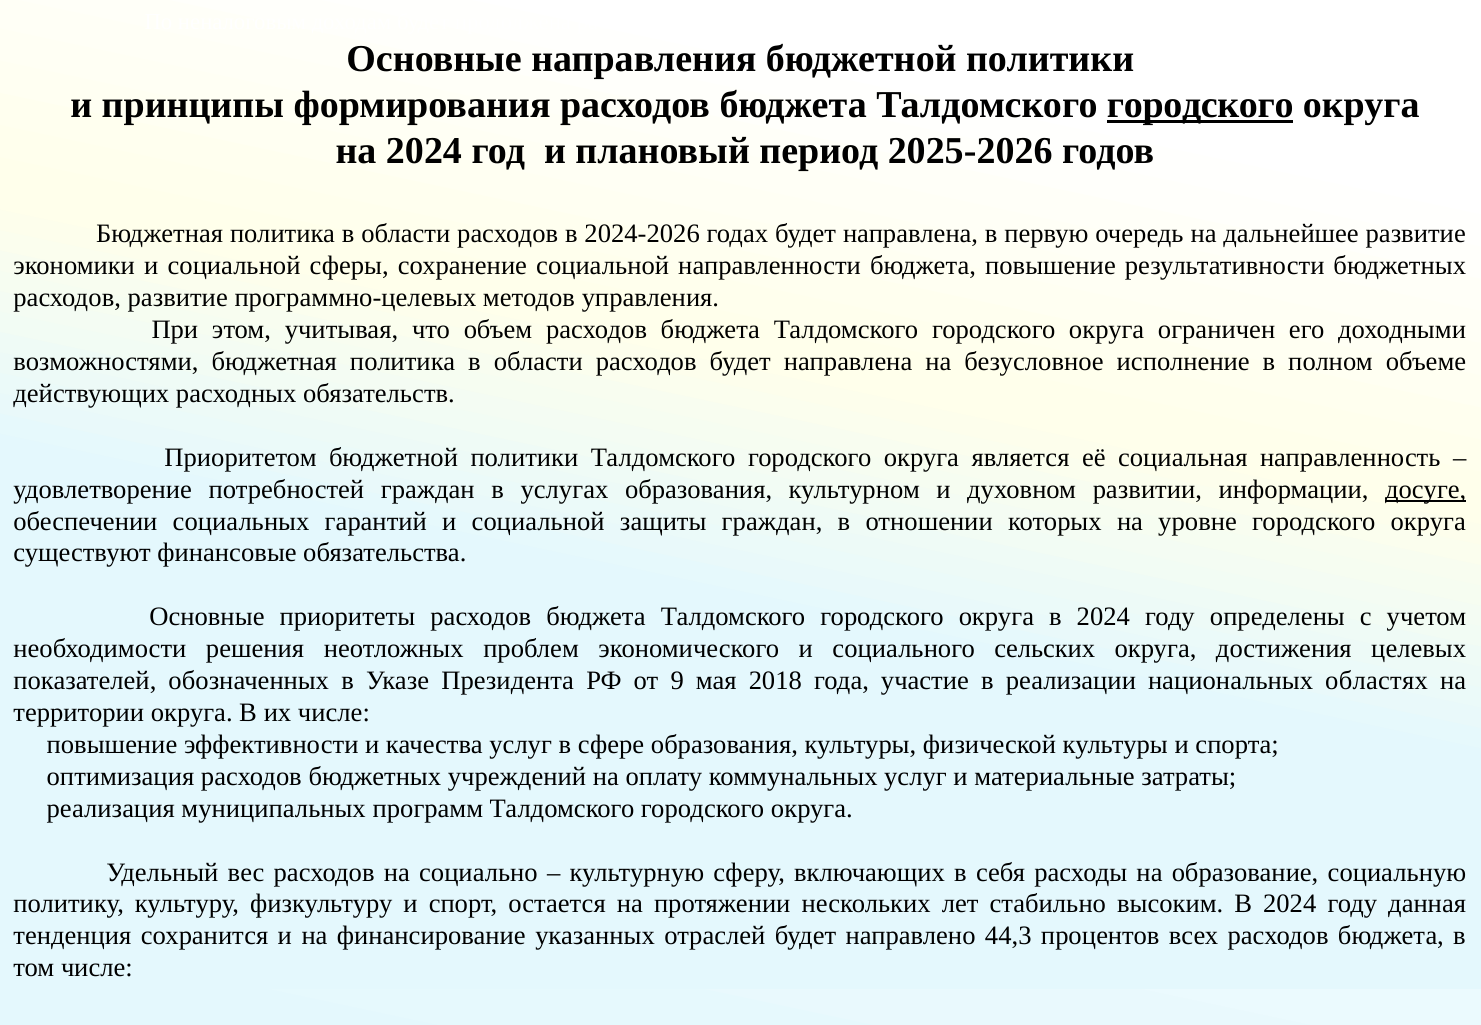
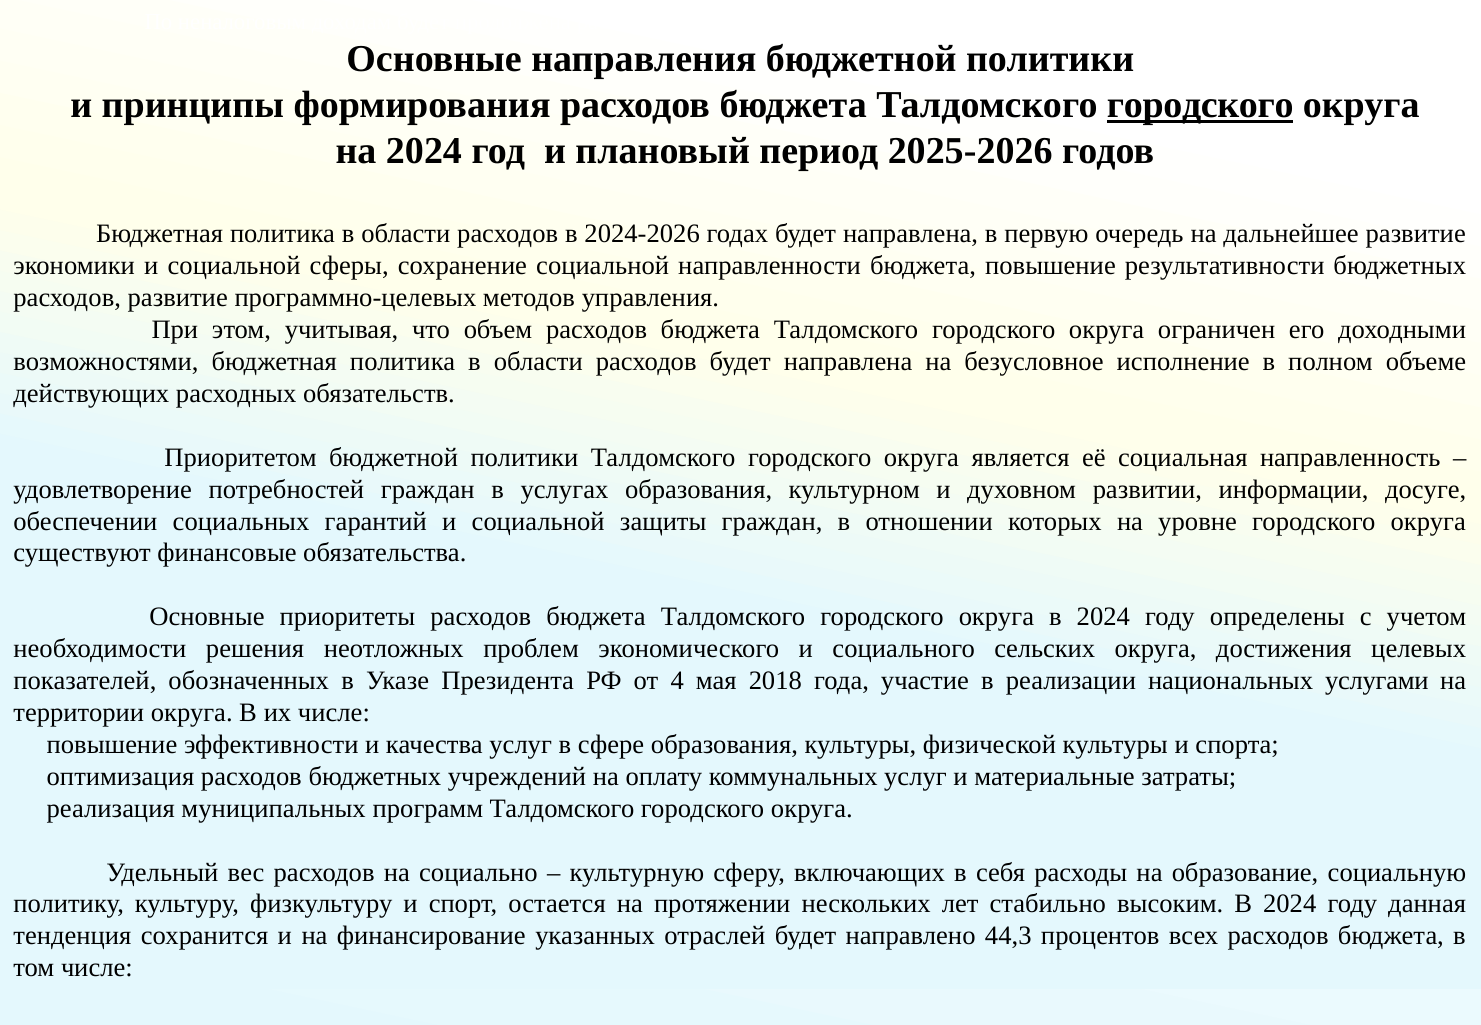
досуге underline: present -> none (1426, 490)
9: 9 -> 4 (677, 681)
областях: областях -> услугами (1377, 681)
